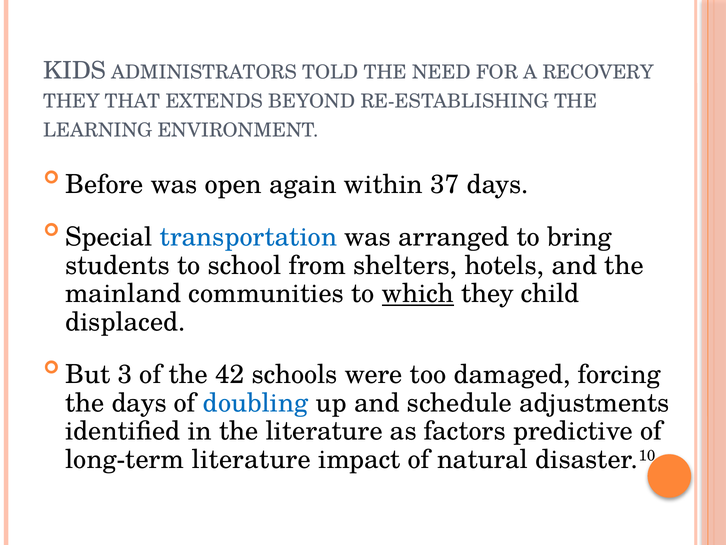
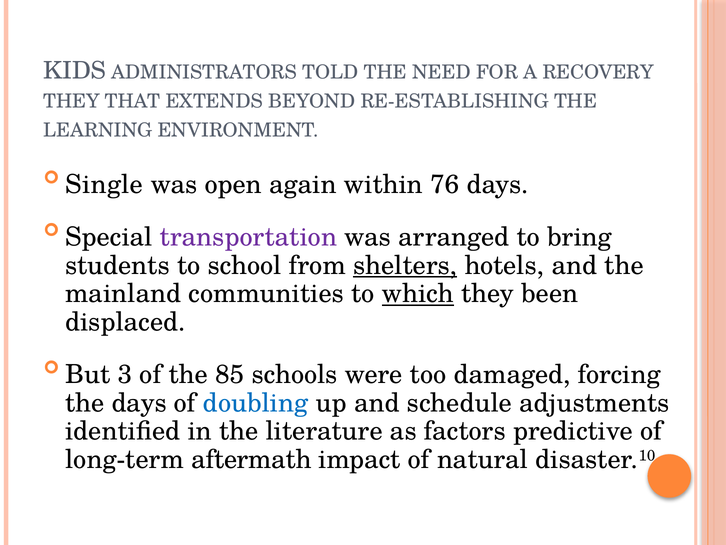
Before: Before -> Single (104, 184)
37: 37 -> 76 (445, 184)
transportation colour: blue -> purple (248, 237)
shelters underline: none -> present (405, 265)
child: child -> been (550, 294)
42: 42 -> 85 (230, 374)
long-term literature: literature -> aftermath (251, 459)
